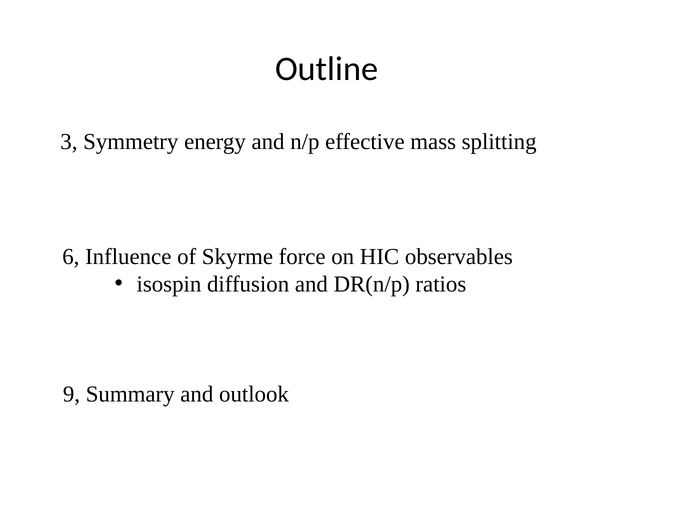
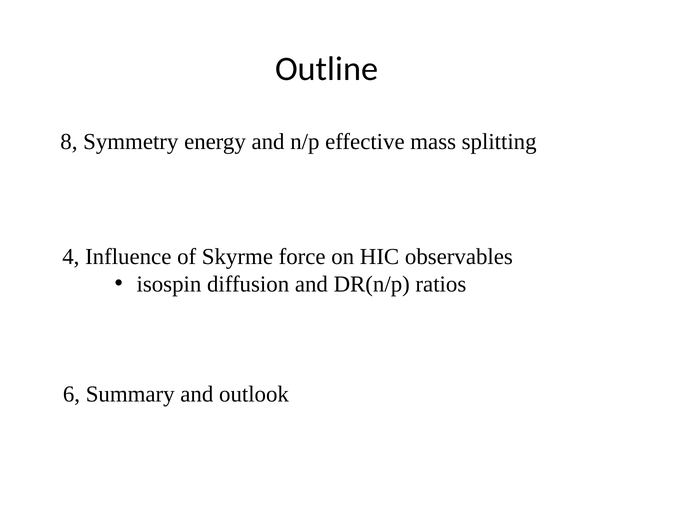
3: 3 -> 8 (69, 142)
6: 6 -> 4 (71, 257)
9: 9 -> 6 (71, 395)
